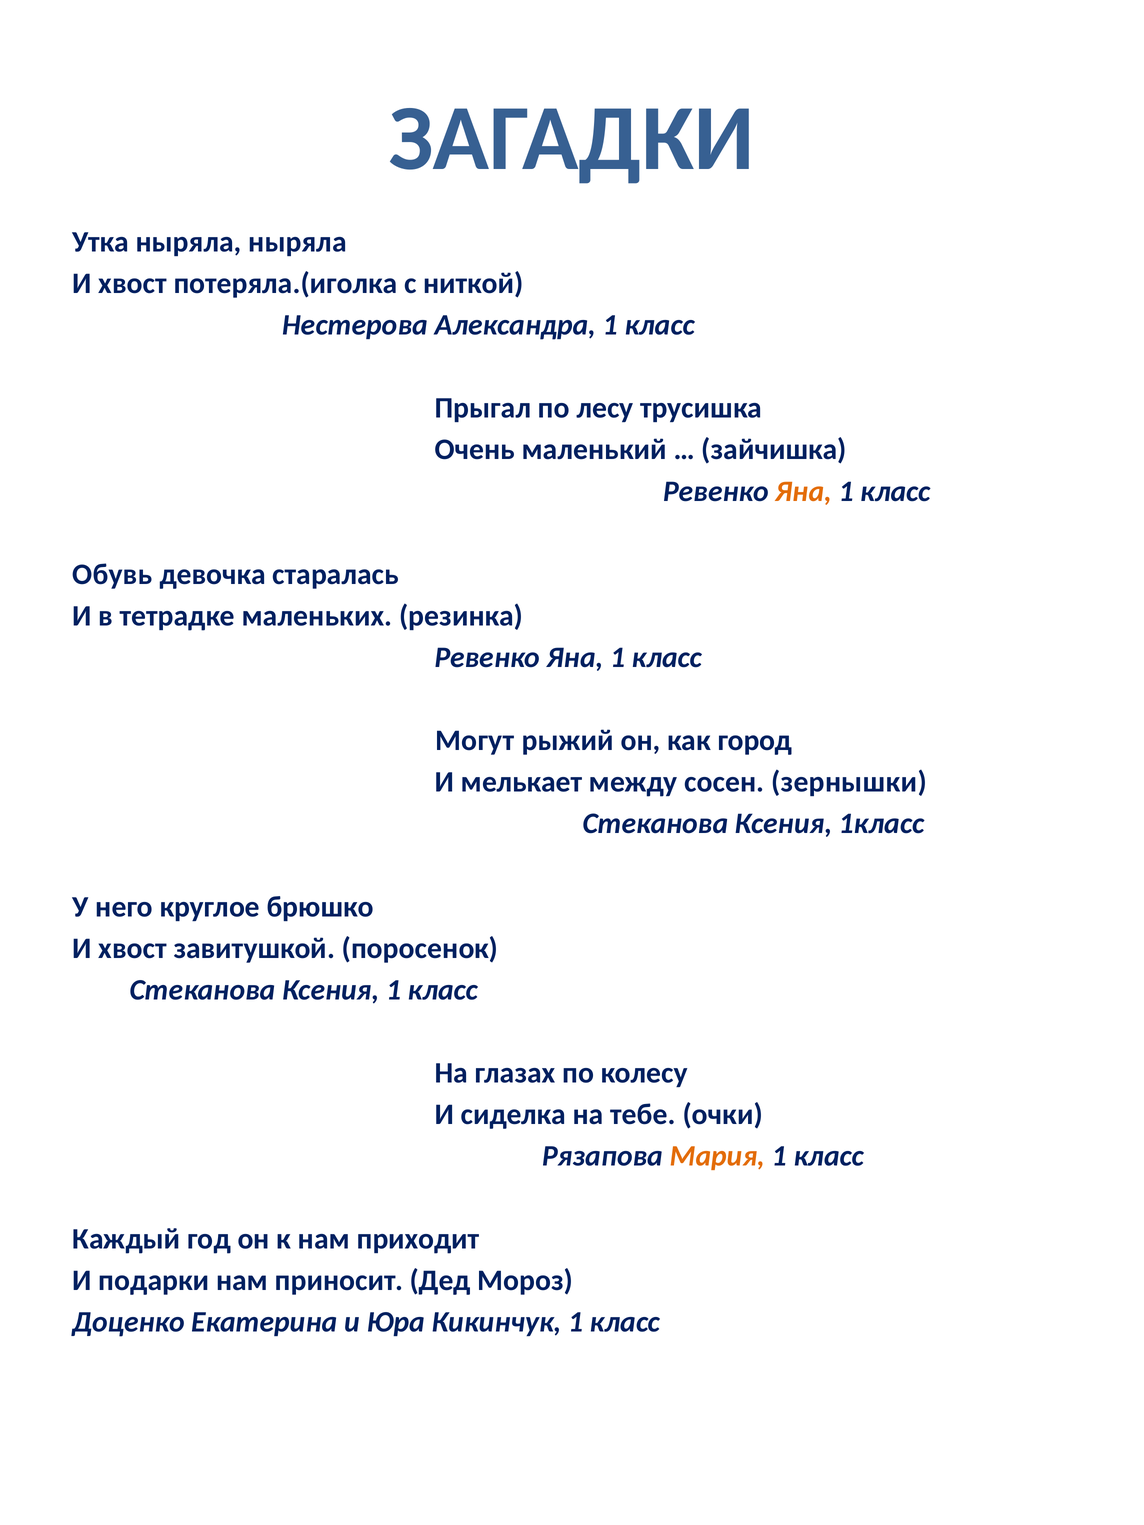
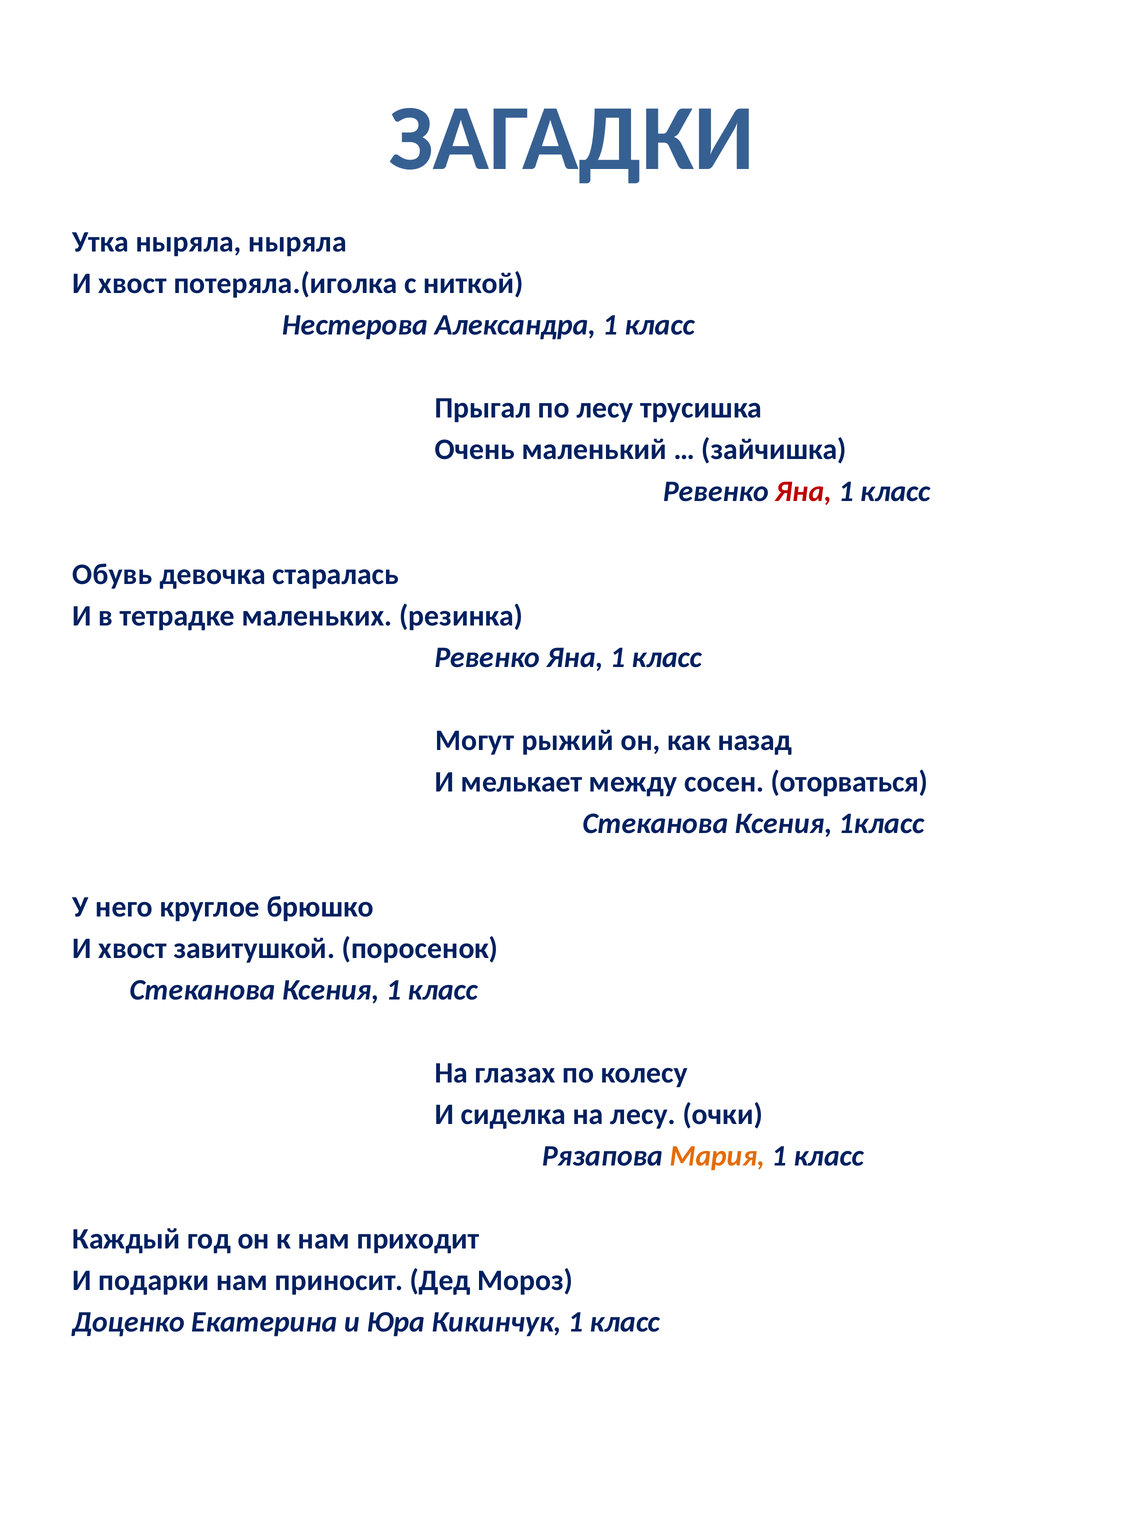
Яна colour: orange -> red (804, 491)
город: город -> назад (755, 741)
зернышки: зернышки -> оторваться (849, 782)
на тебе: тебе -> лесу (643, 1115)
